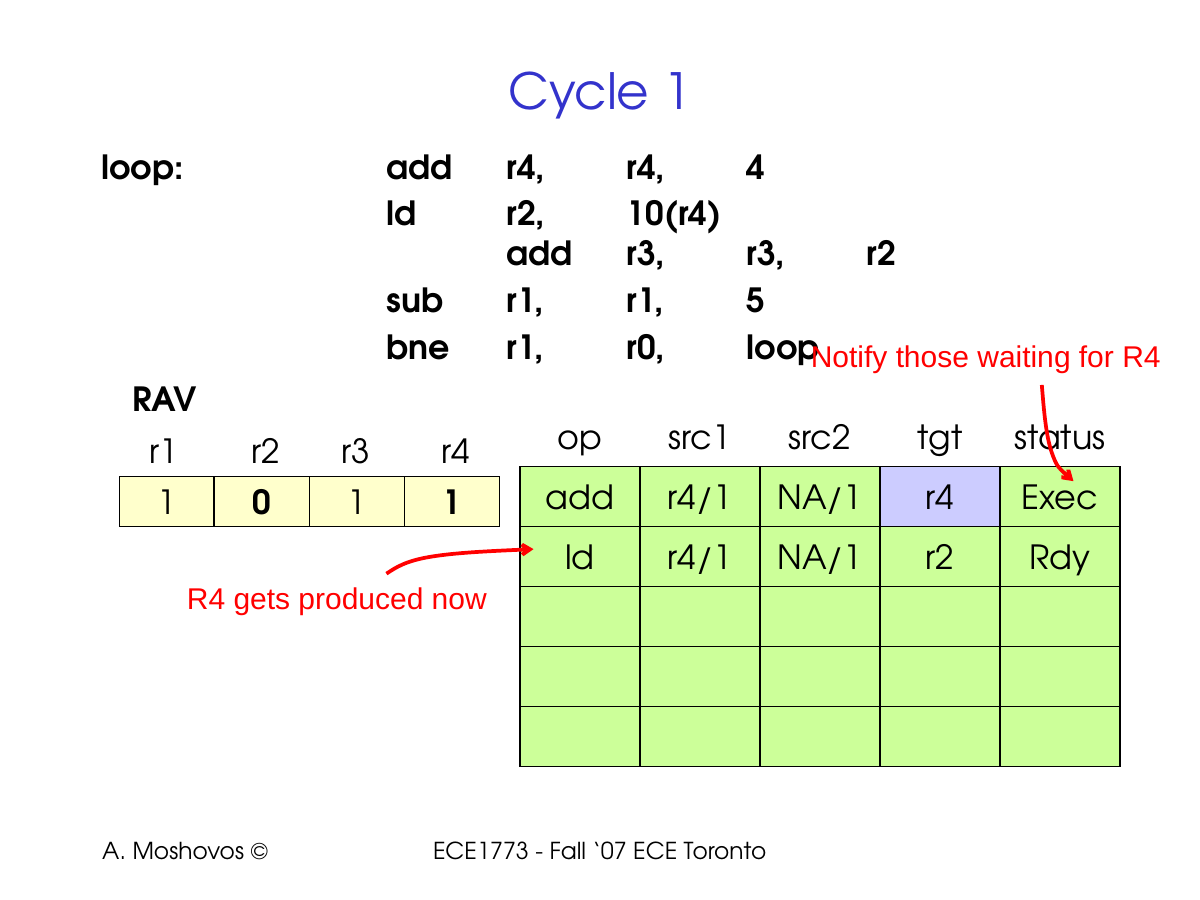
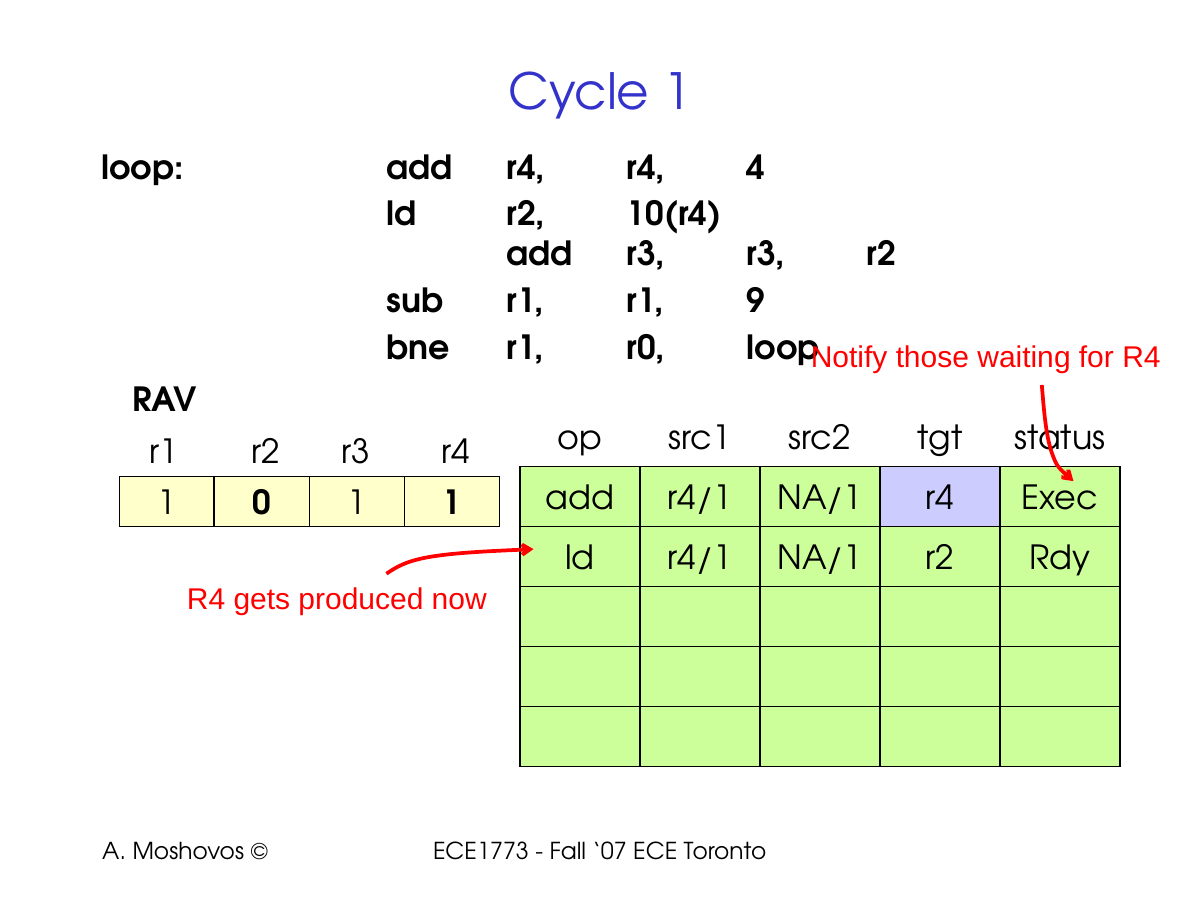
5: 5 -> 9 (756, 302)
